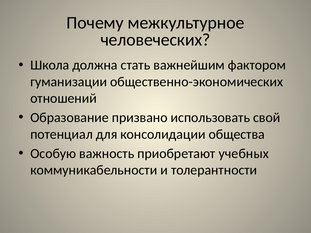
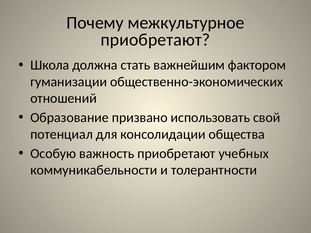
человеческих: человеческих -> приобретают (155, 40)
